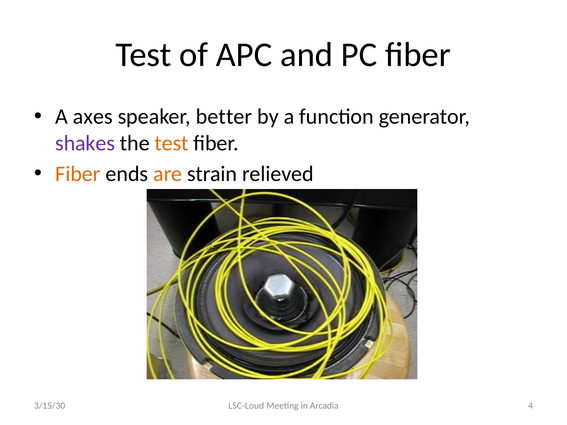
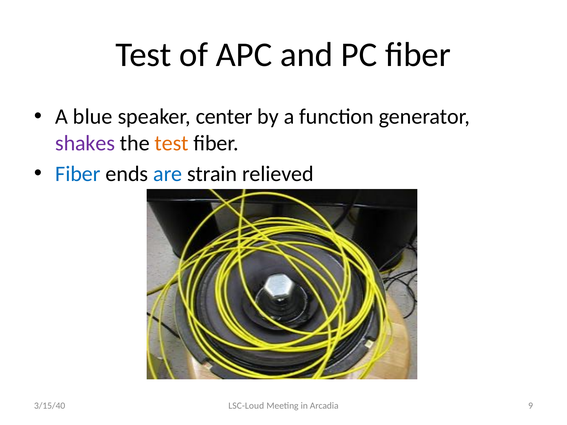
axes: axes -> blue (93, 117)
better: better -> center (224, 117)
Fiber colour: orange -> blue (78, 174)
are colour: orange -> blue (168, 174)
4: 4 -> 9 (531, 406)
3/15/30: 3/15/30 -> 3/15/40 (50, 406)
